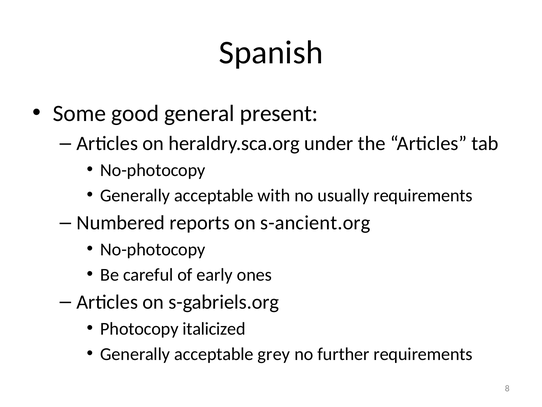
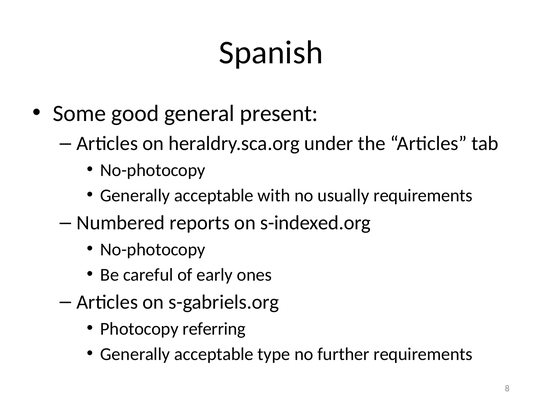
s-ancient.org: s-ancient.org -> s-indexed.org (316, 223)
italicized: italicized -> referring (214, 328)
grey: grey -> type (274, 354)
